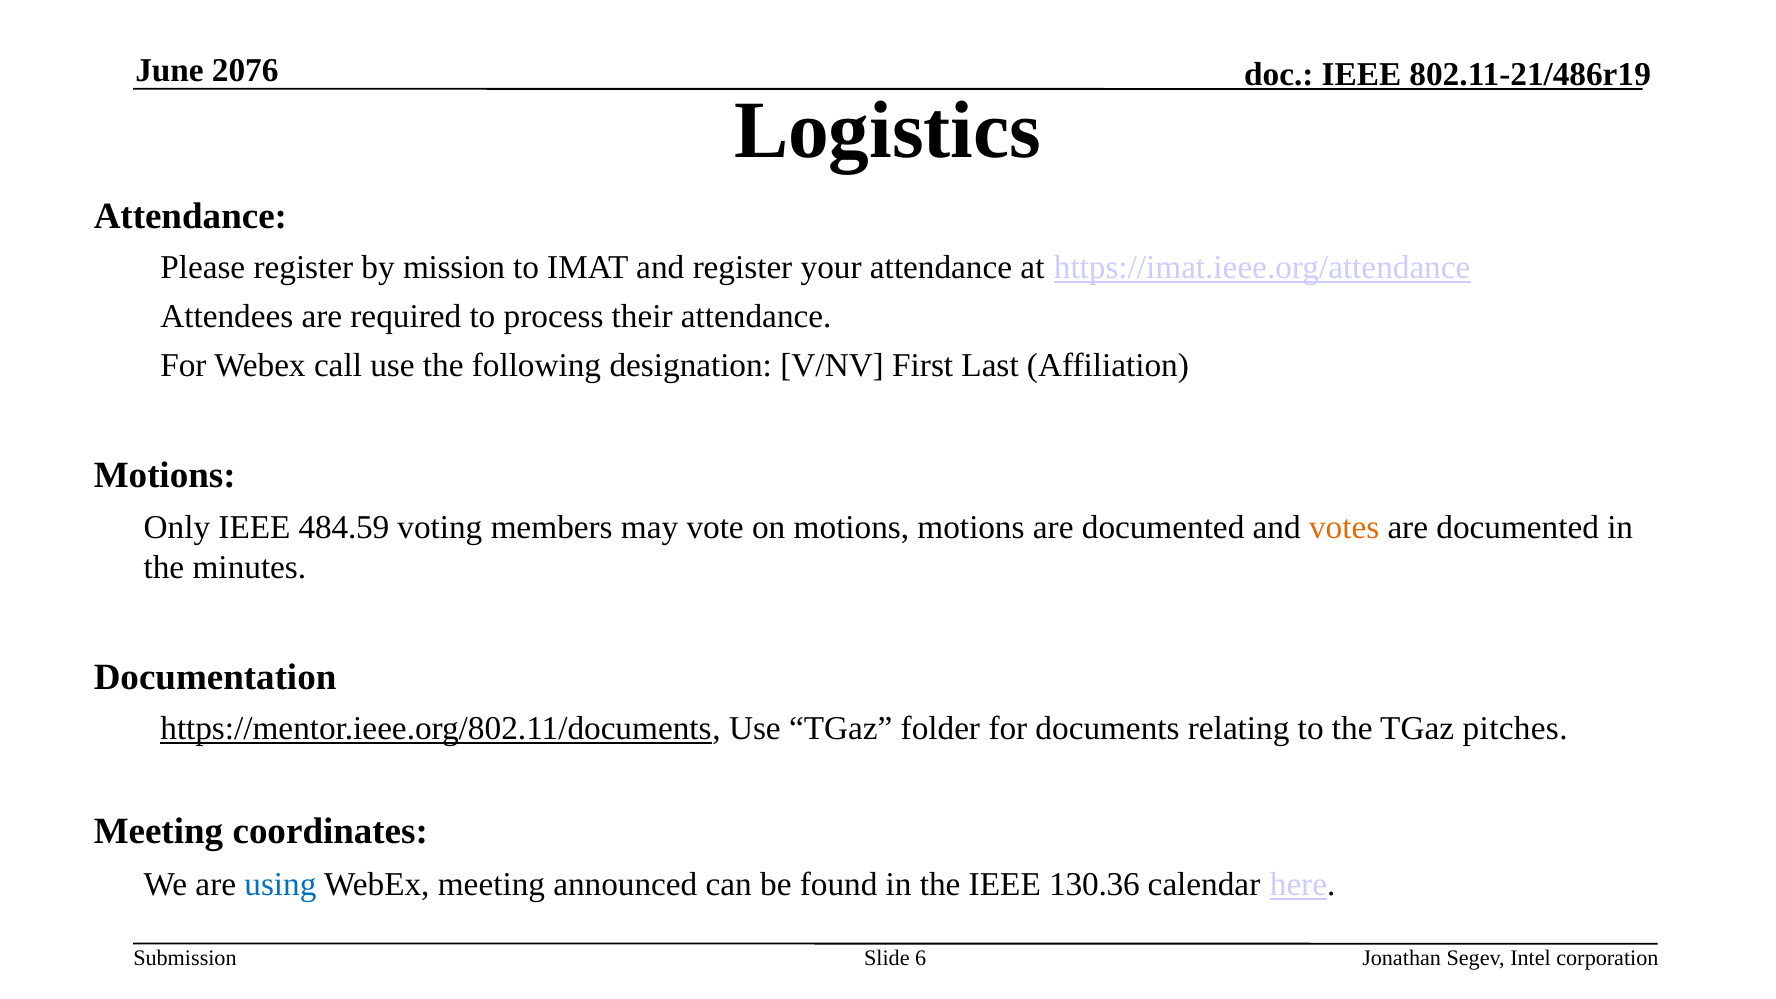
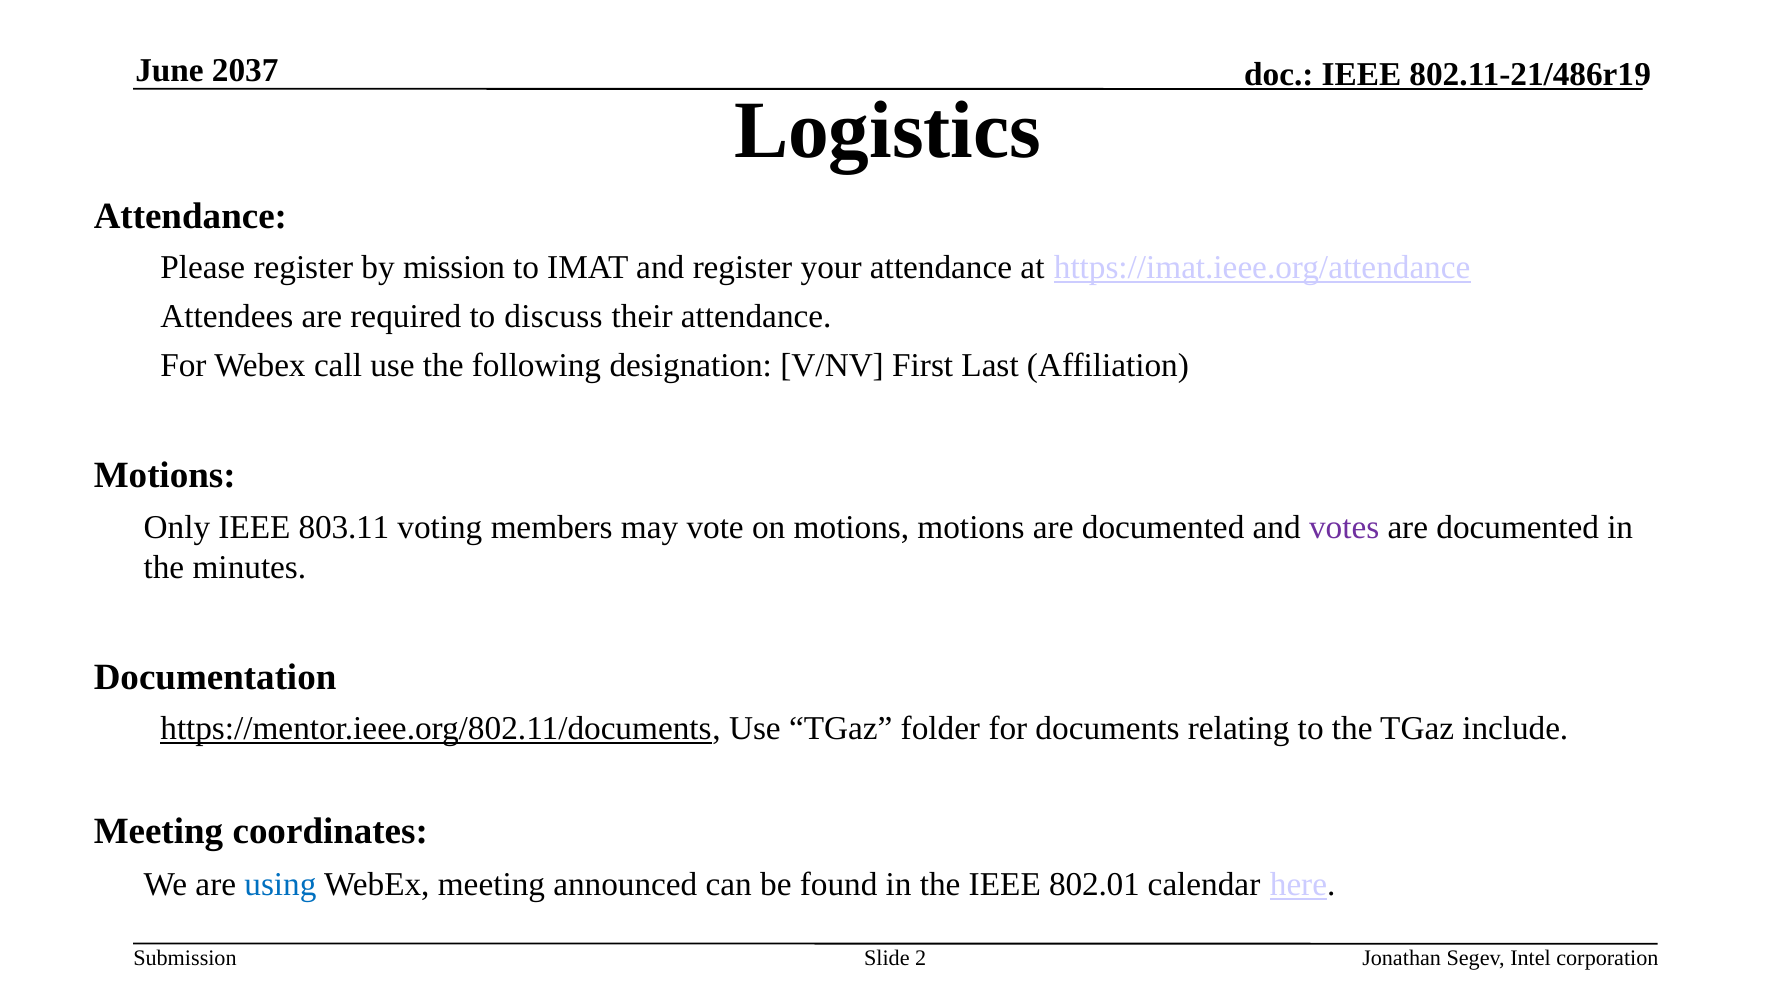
2076: 2076 -> 2037 (245, 71)
process: process -> discuss (553, 317)
484.59: 484.59 -> 803.11 (344, 528)
votes colour: orange -> purple (1344, 528)
pitches: pitches -> include (1515, 728)
130.36: 130.36 -> 802.01 (1094, 884)
6: 6 -> 2 (921, 958)
